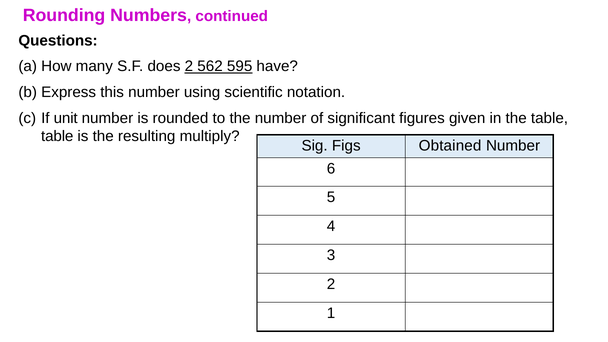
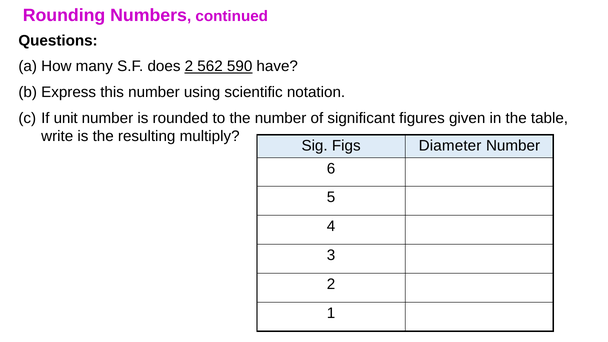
595: 595 -> 590 (240, 66)
table: table -> write (57, 136)
Obtained: Obtained -> Diameter (450, 146)
